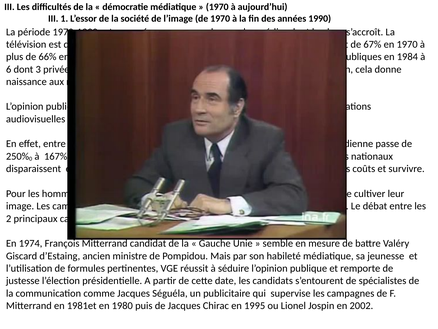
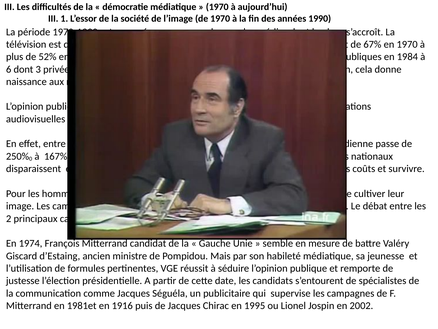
66%: 66% -> 52% (47, 57)
1980: 1980 -> 1916 (122, 305)
